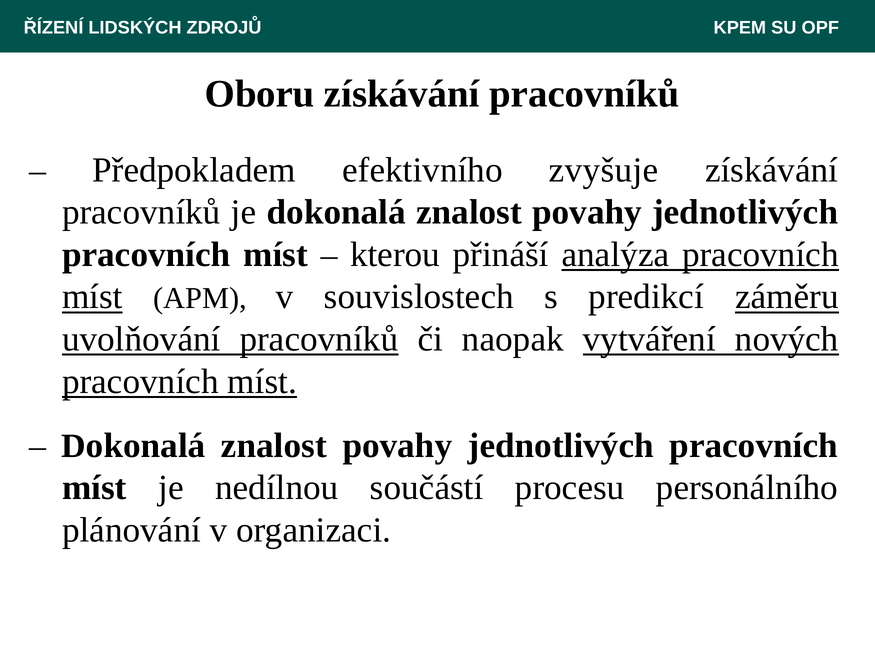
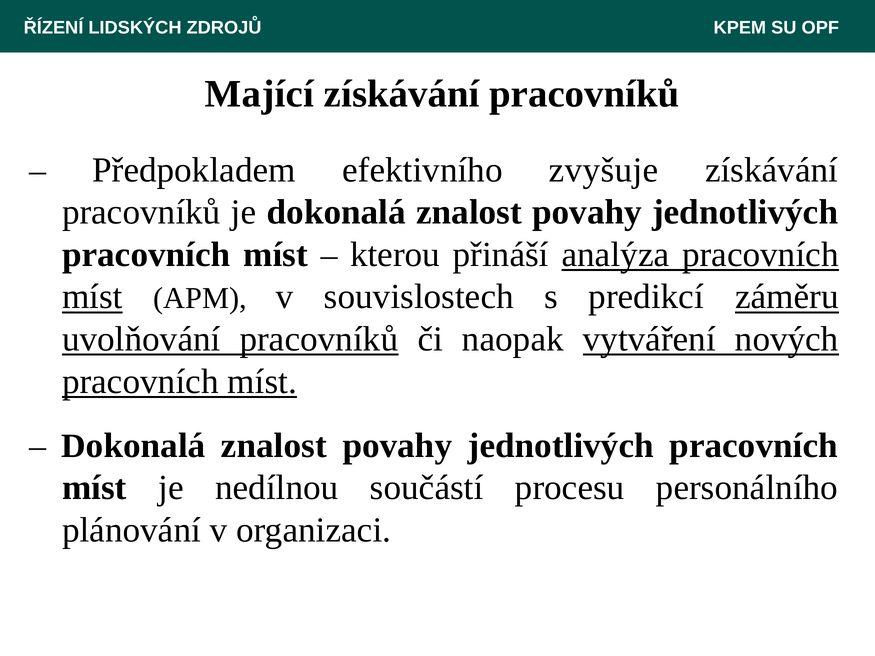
Oboru: Oboru -> Mající (260, 94)
